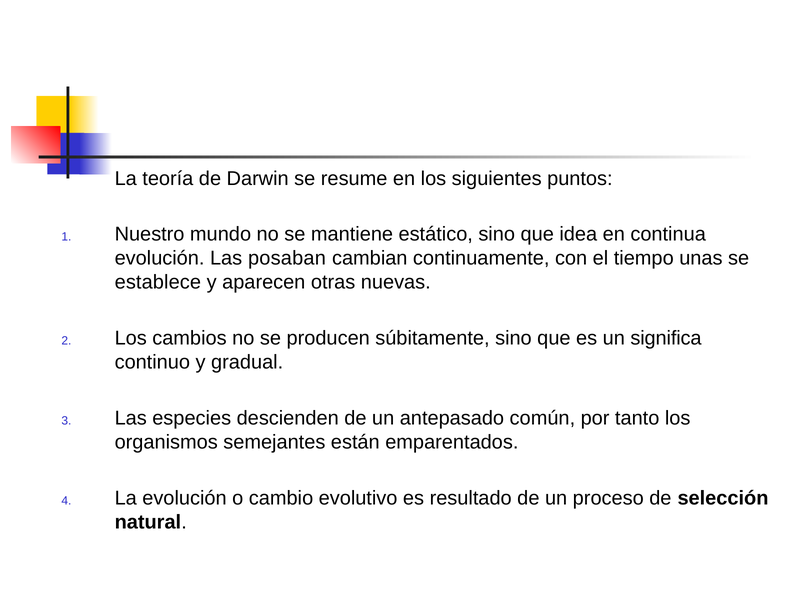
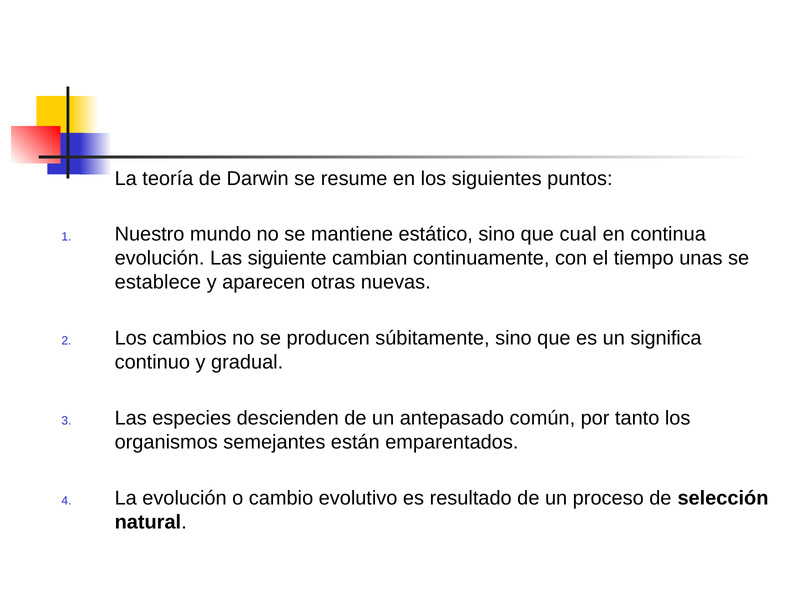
idea: idea -> cual (578, 234)
posaban: posaban -> siguiente (287, 258)
